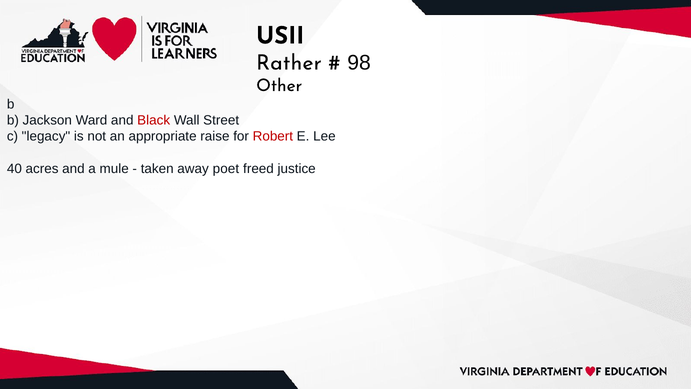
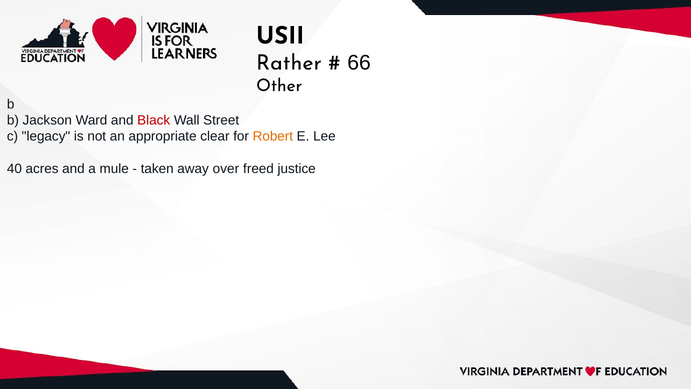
98: 98 -> 66 (359, 63)
raise: raise -> clear (215, 136)
Robert colour: red -> orange (273, 136)
poet: poet -> over (226, 169)
